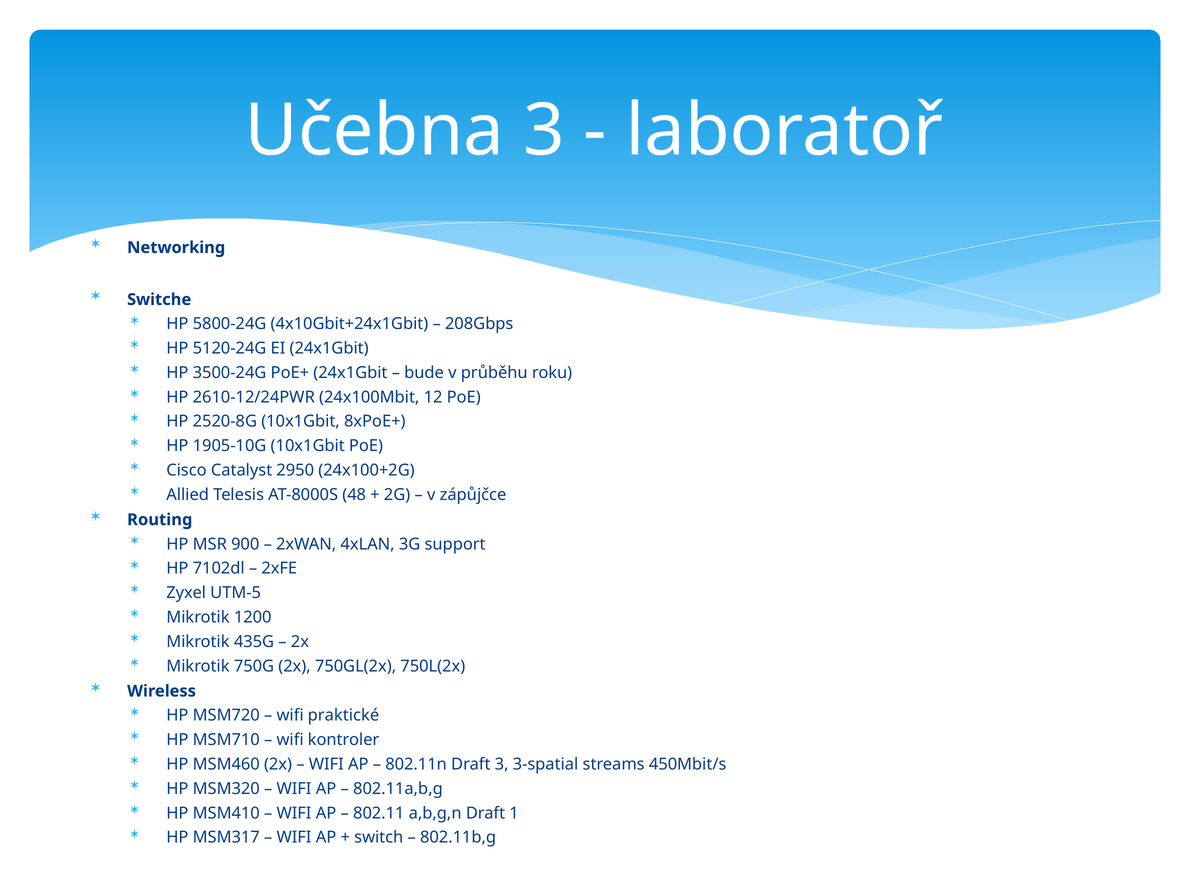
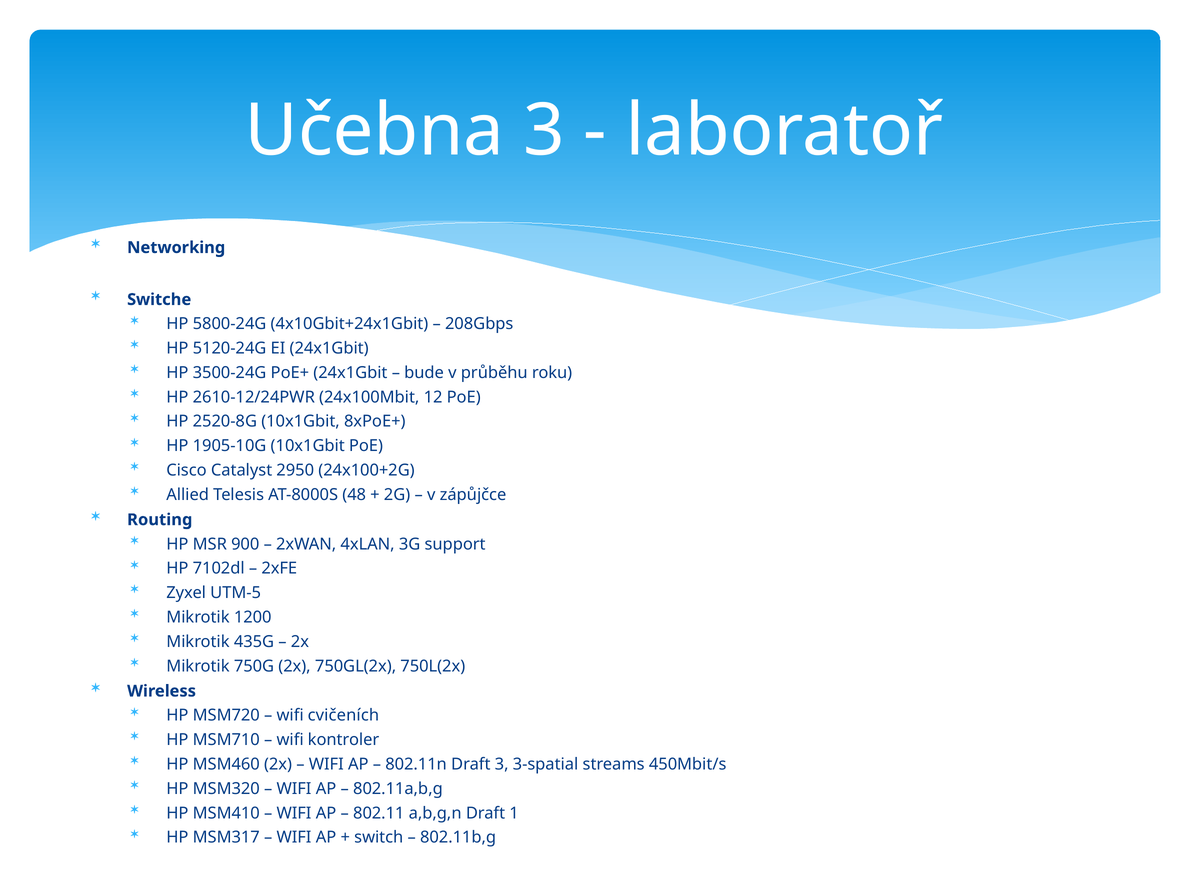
praktické: praktické -> cvičeních (343, 715)
